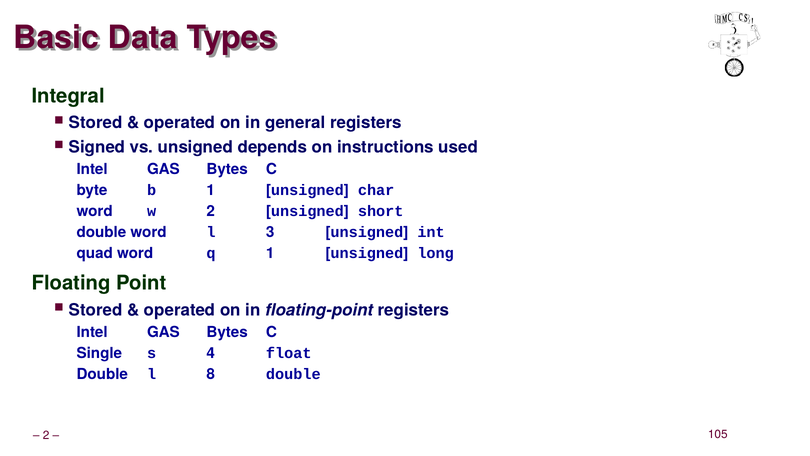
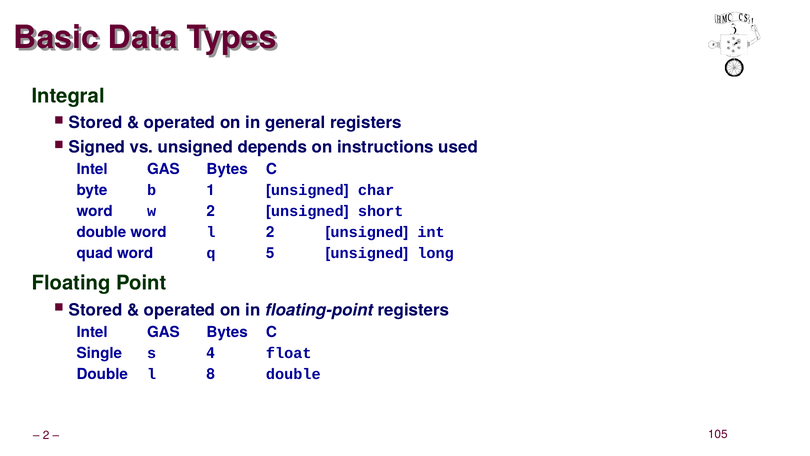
l 3: 3 -> 2 (270, 232)
q 1: 1 -> 5 (270, 253)
